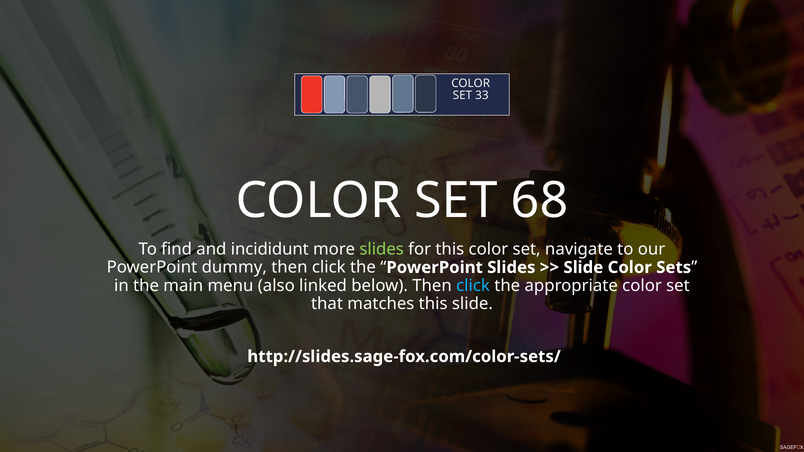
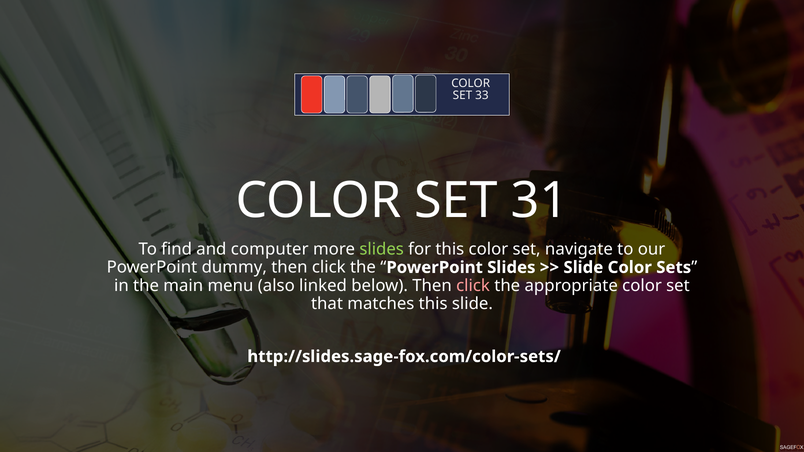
68: 68 -> 31 (540, 201)
incididunt: incididunt -> computer (270, 250)
click colour: light blue -> pink (473, 286)
